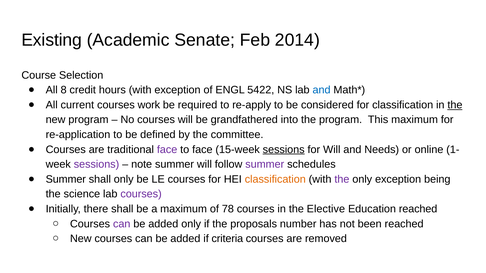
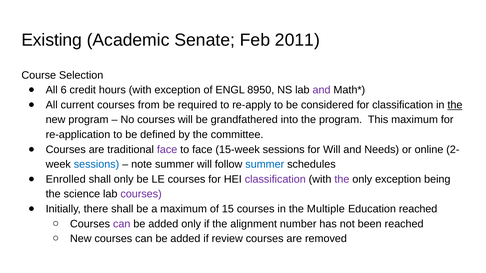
2014: 2014 -> 2011 (297, 40)
8: 8 -> 6 (64, 90)
5422: 5422 -> 8950 (261, 90)
and colour: blue -> purple (322, 90)
work: work -> from (149, 105)
sessions underline: present -> none (284, 150)
1-: 1- -> 2- (453, 150)
sessions colour: purple -> blue (96, 165)
summer colour: purple -> blue (265, 165)
Summer: Summer -> Enrolled (66, 179)
classification colour: orange -> purple (275, 179)
78: 78 -> 15 (228, 209)
Elective: Elective -> Multiple (326, 209)
proposals: proposals -> alignment (254, 224)
criteria: criteria -> review (227, 239)
